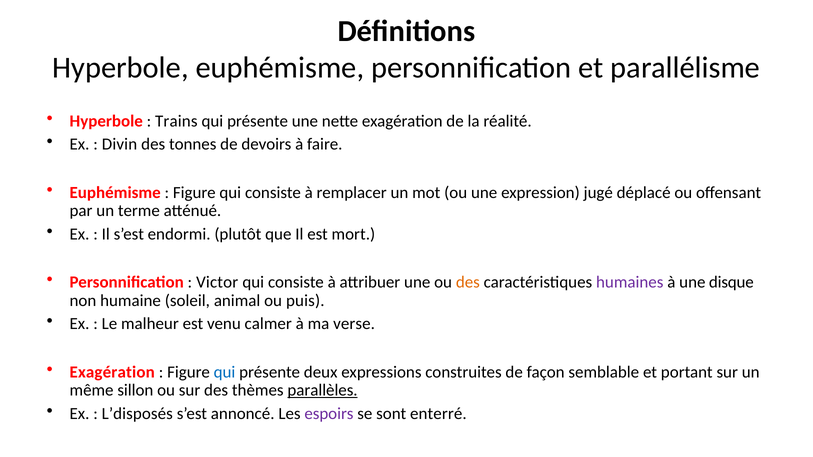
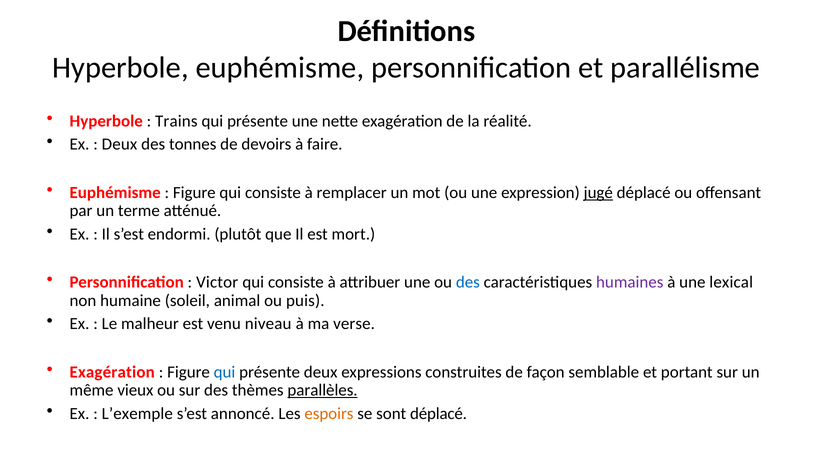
Divin: Divin -> Deux (119, 144)
jugé underline: none -> present (598, 193)
des colour: orange -> blue (468, 282)
disque: disque -> lexical (731, 282)
calmer: calmer -> niveau (268, 324)
sillon: sillon -> vieux (135, 391)
L’disposés: L’disposés -> L’exemple (137, 414)
espoirs colour: purple -> orange (329, 414)
sont enterré: enterré -> déplacé (439, 414)
